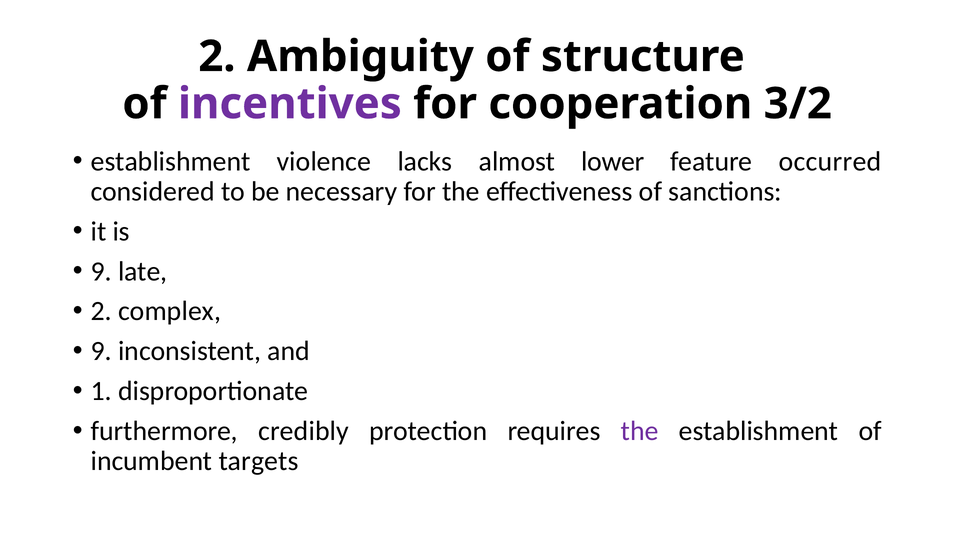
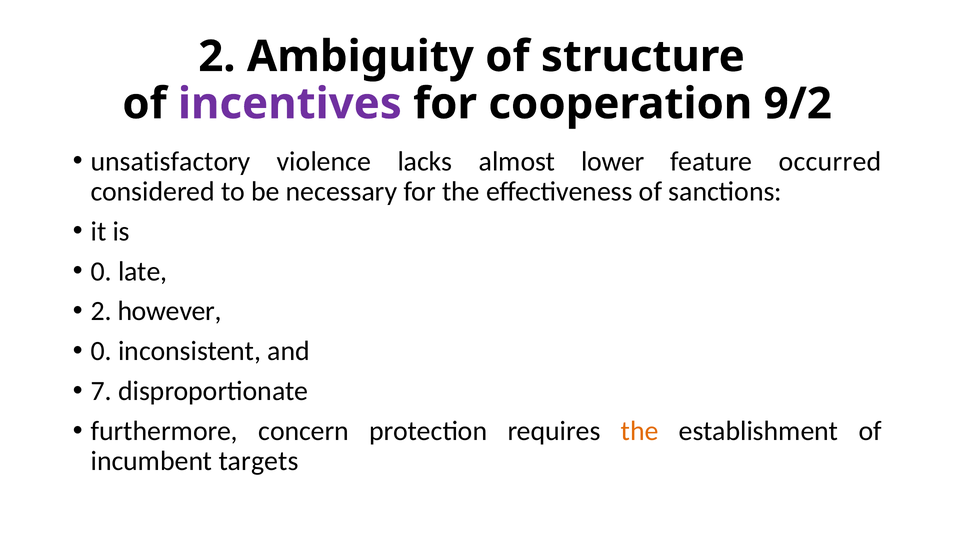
3/2: 3/2 -> 9/2 (798, 104)
establishment: establishment -> unsatisfactory (171, 161)
9: 9 -> 0 (101, 271)
complex: complex -> however (170, 311)
9: 9 -> 0 (101, 351)
1: 1 -> 7 (101, 391)
credibly: credibly -> concern (304, 431)
the colour: purple -> orange (640, 431)
